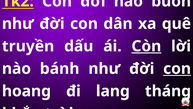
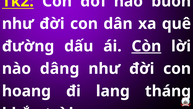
truyền: truyền -> đường (28, 46)
bánh: bánh -> dâng (60, 68)
con underline: present -> none (177, 68)
